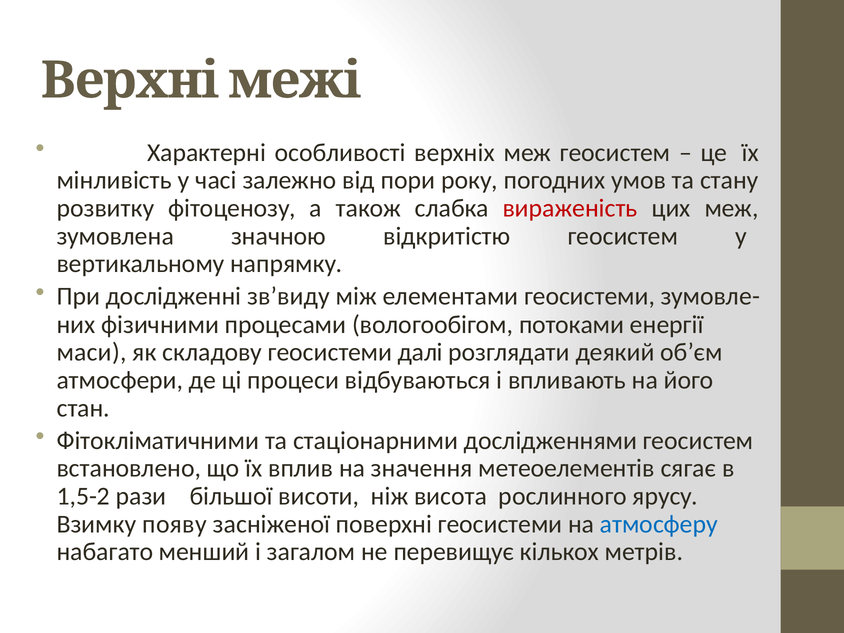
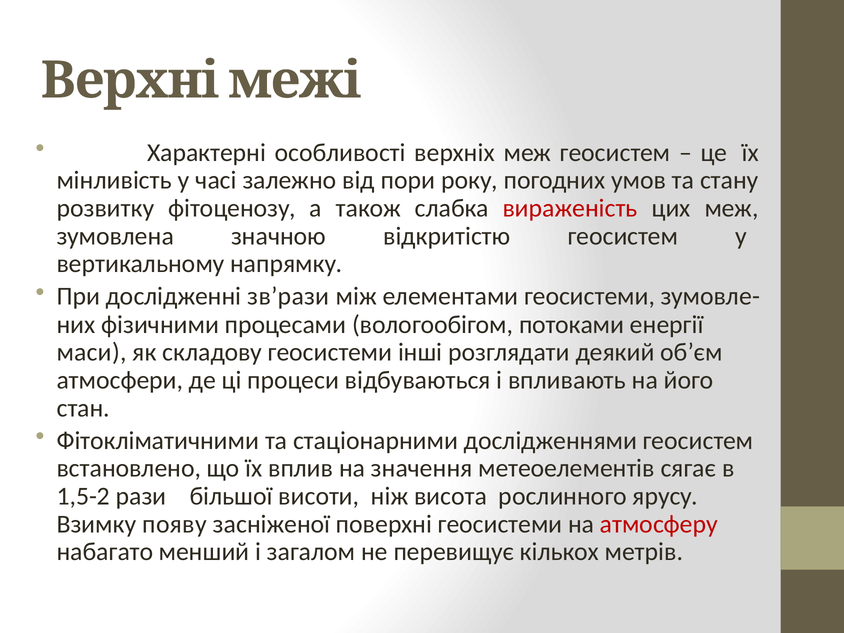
зв’виду: зв’виду -> зв’рази (288, 296)
далі: далі -> інші (420, 352)
атмосферу colour: blue -> red (659, 524)
